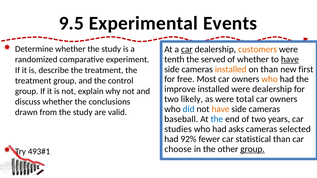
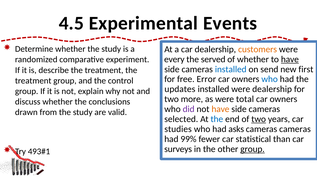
9.5: 9.5 -> 4.5 (71, 23)
car underline: present -> none (187, 49)
tenth: tenth -> every (174, 59)
installed colour: orange -> blue (231, 69)
on than: than -> send (269, 69)
Most: Most -> Error (206, 79)
who colour: orange -> blue (270, 79)
improve: improve -> updates (180, 89)
likely: likely -> more (192, 99)
did colour: blue -> purple (189, 109)
baseball: baseball -> selected (181, 119)
two underline: none -> present (259, 119)
cameras selected: selected -> cameras (295, 129)
92%: 92% -> 99% (189, 139)
choose: choose -> surveys (178, 149)
